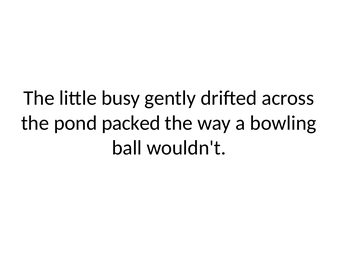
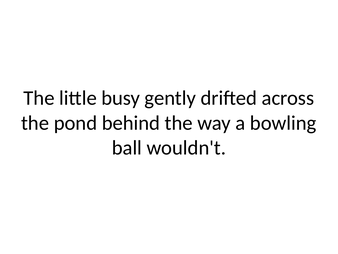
packed: packed -> behind (131, 123)
